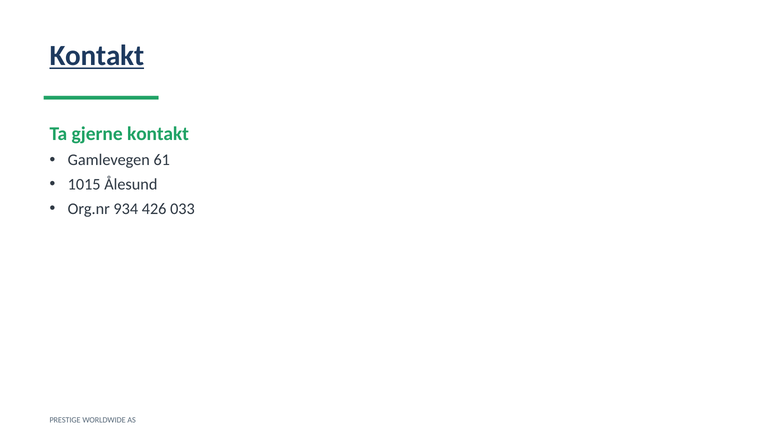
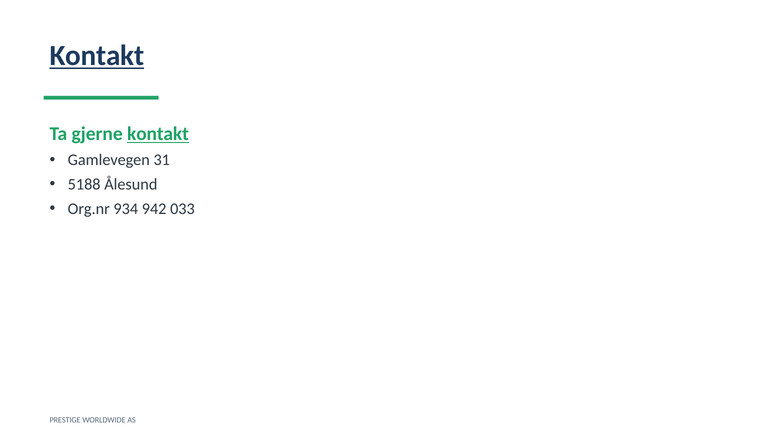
kontakt underline: none -> present (158, 134)
61: 61 -> 31 (162, 160)
1015: 1015 -> 5188 (84, 184)
426: 426 -> 942 (154, 209)
